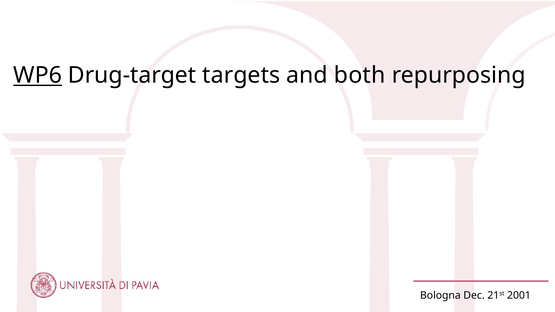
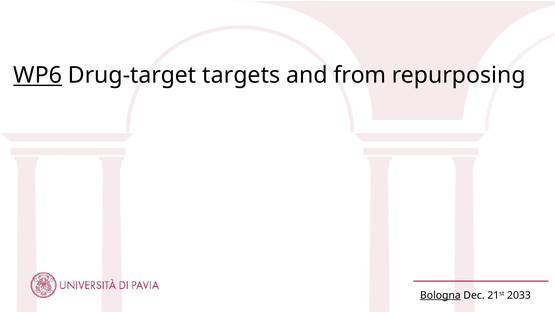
both: both -> from (360, 75)
Bologna underline: none -> present (440, 296)
2001: 2001 -> 2033 (519, 296)
